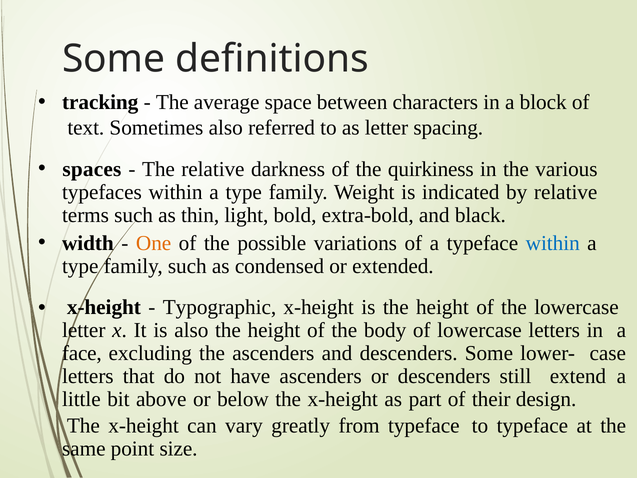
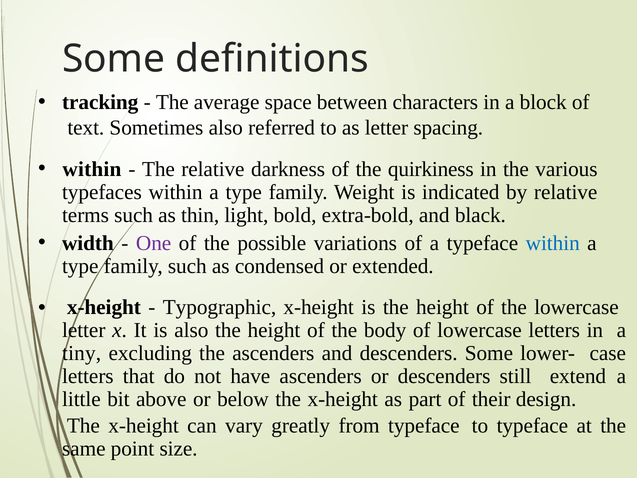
spaces: spaces -> within (92, 169)
One colour: orange -> purple (154, 243)
face: face -> tiny (82, 353)
